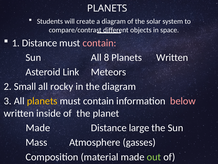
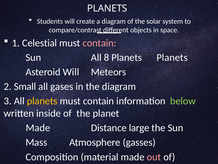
1 Distance: Distance -> Celestial (40, 43)
Planets Written: Written -> Planets (172, 57)
Asteroid Link: Link -> Will (71, 72)
rocky: rocky -> gases (62, 86)
below colour: pink -> light green (183, 101)
out colour: light green -> pink (154, 156)
